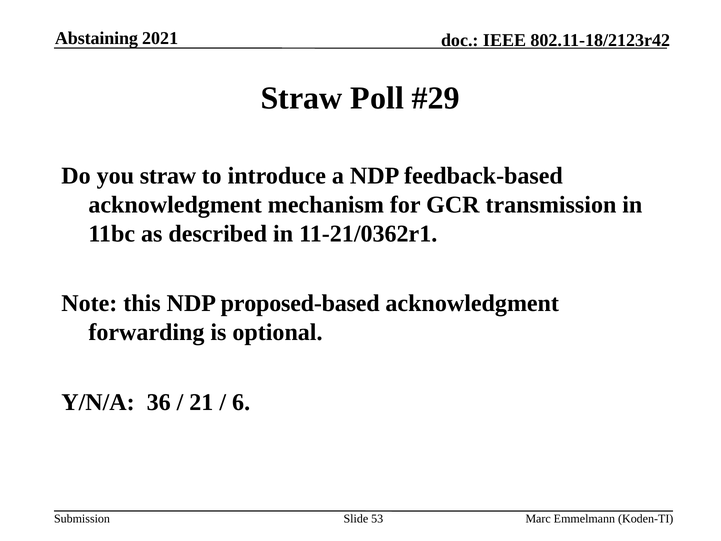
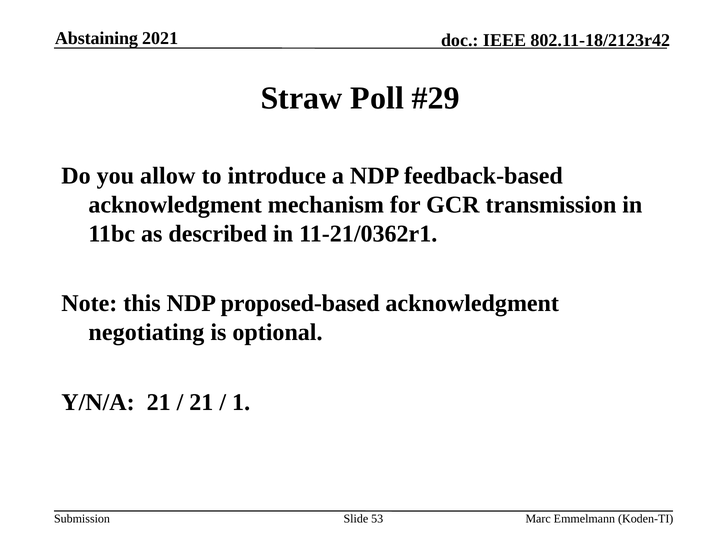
you straw: straw -> allow (168, 176)
forwarding: forwarding -> negotiating (146, 332)
Y/N/A 36: 36 -> 21 (159, 402)
6: 6 -> 1 (241, 402)
